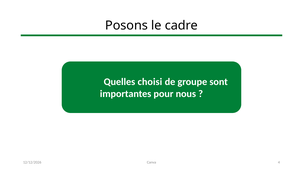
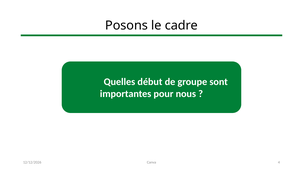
choisi: choisi -> début (150, 82)
